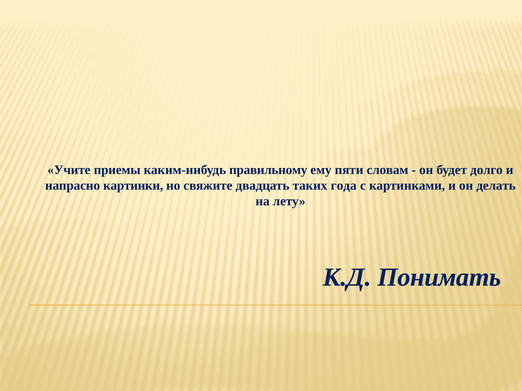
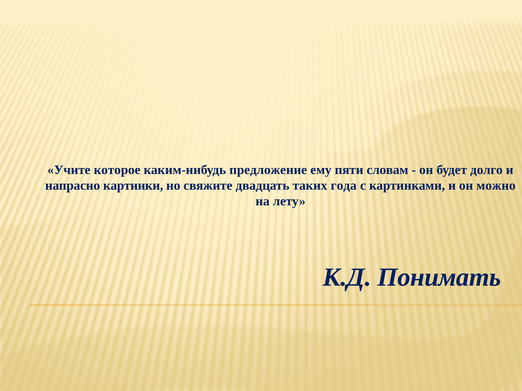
приемы: приемы -> которое (117, 170)
правильному: правильному -> предложение (268, 170)
делать: делать -> можно (496, 186)
